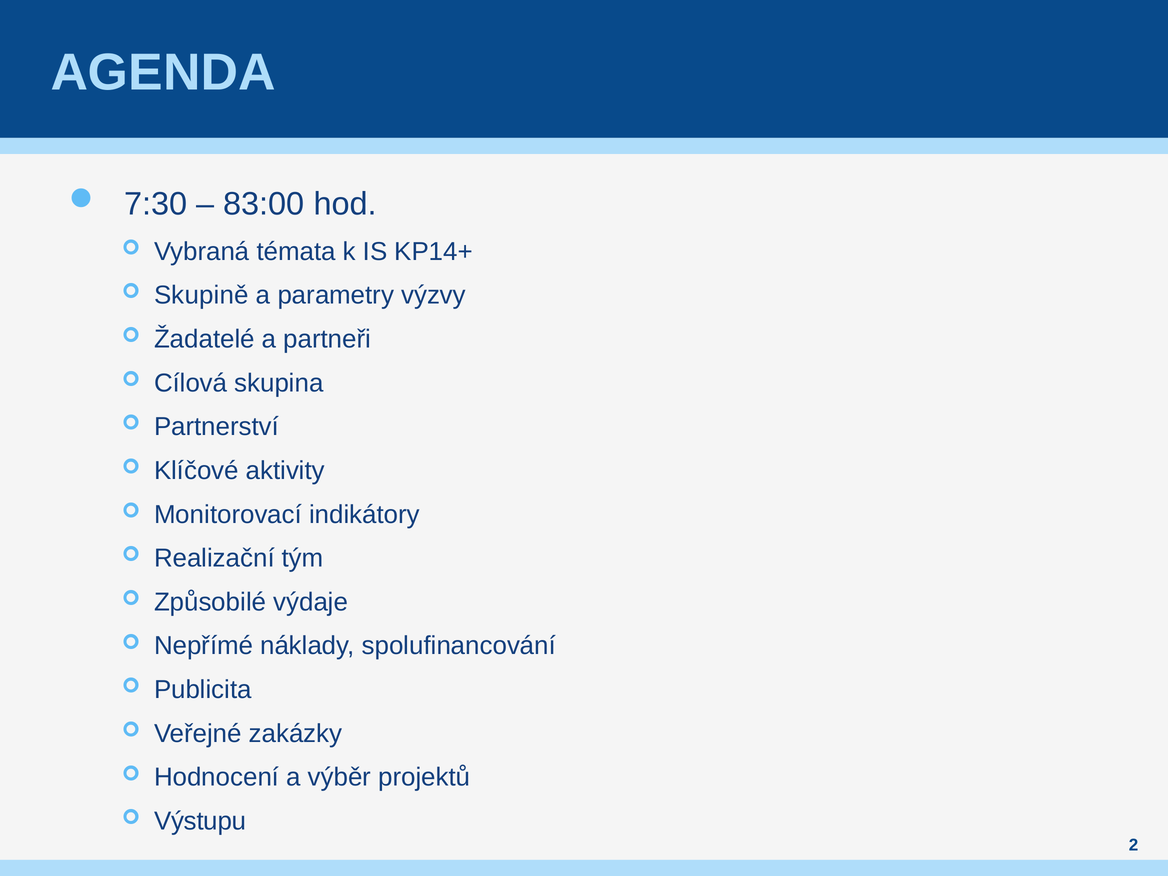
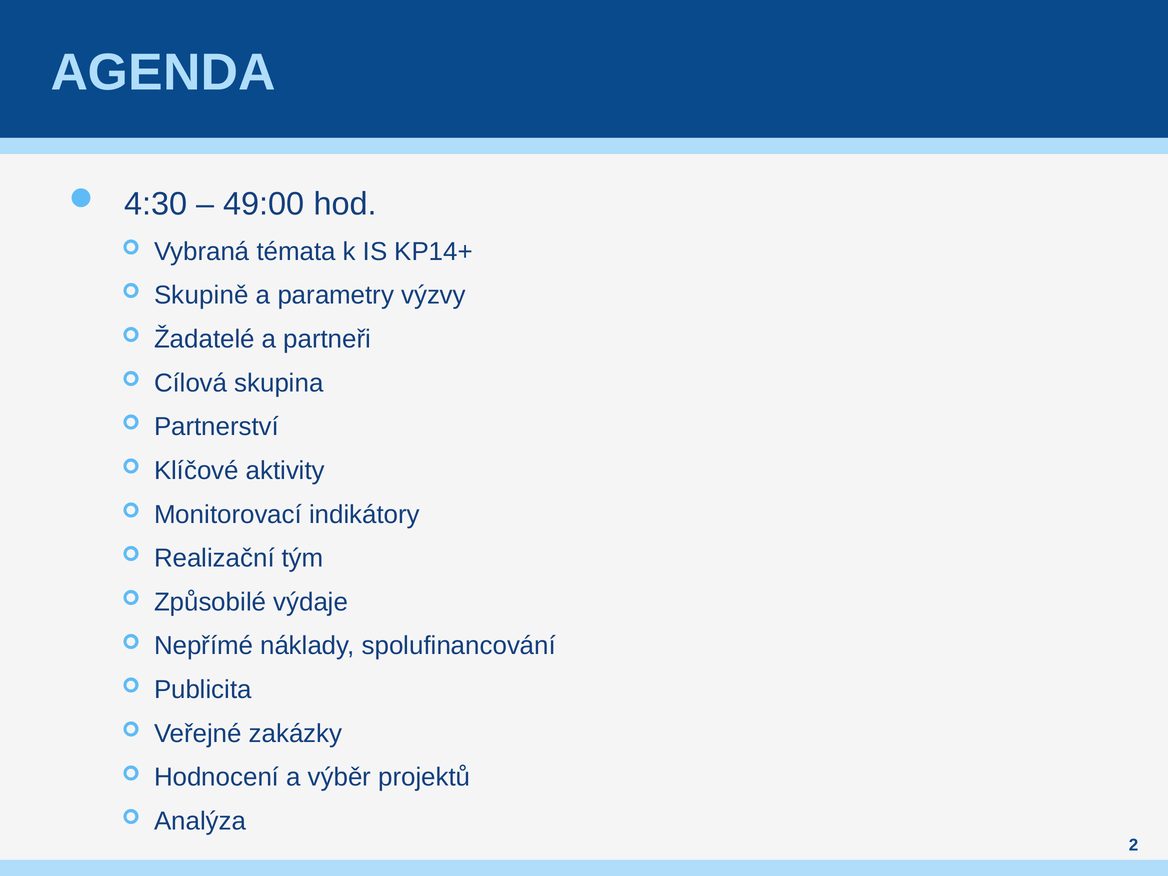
7:30: 7:30 -> 4:30 (156, 204)
83:00: 83:00 -> 49:00 (264, 204)
Výstupu: Výstupu -> Analýza (200, 821)
